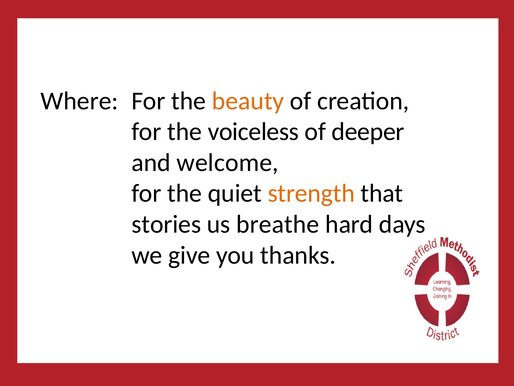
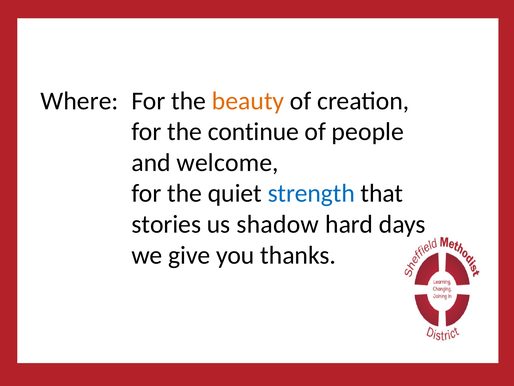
voiceless: voiceless -> continue (253, 132)
deeper: deeper -> people (368, 132)
strength colour: orange -> blue (311, 193)
breathe: breathe -> shadow (278, 224)
